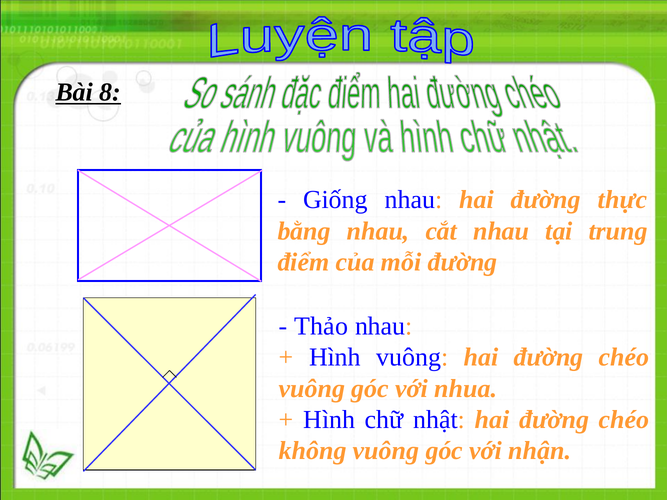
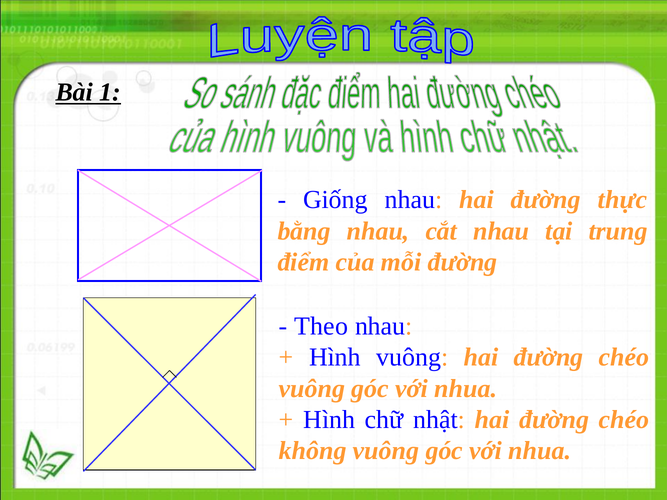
8: 8 -> 1 (110, 92)
Thảo: Thảo -> Theo (321, 326)
nhận: nhận -> nhua (540, 451)
